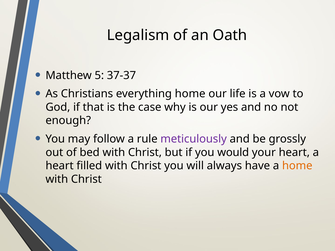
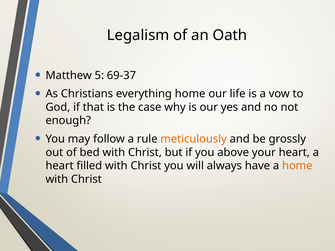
37-37: 37-37 -> 69-37 (121, 75)
meticulously colour: purple -> orange (194, 139)
would: would -> above (233, 152)
